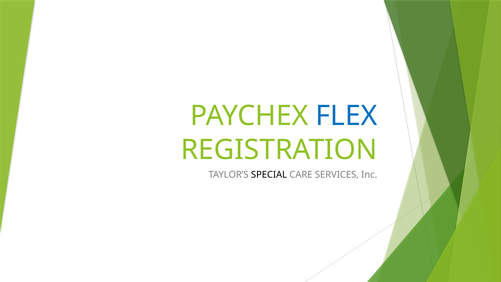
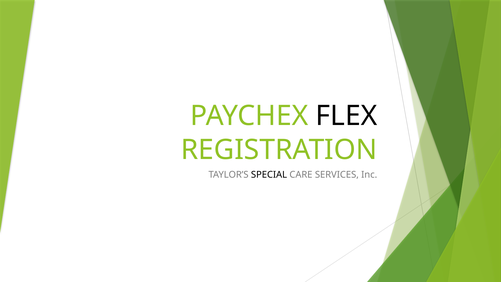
FLEX colour: blue -> black (346, 116)
